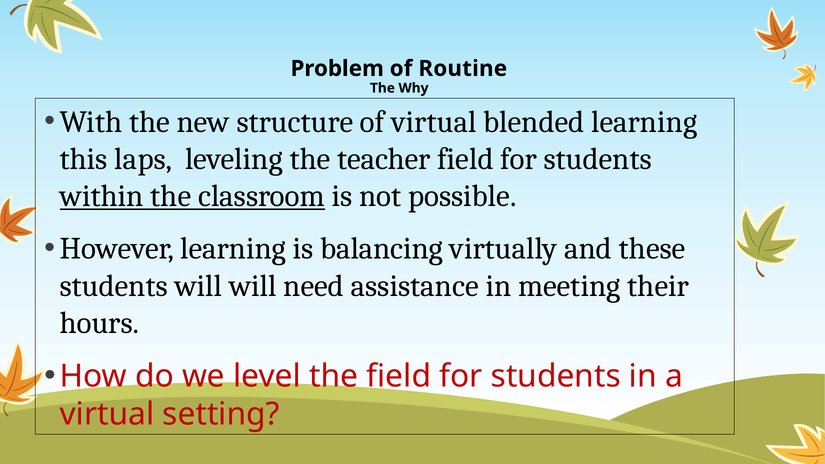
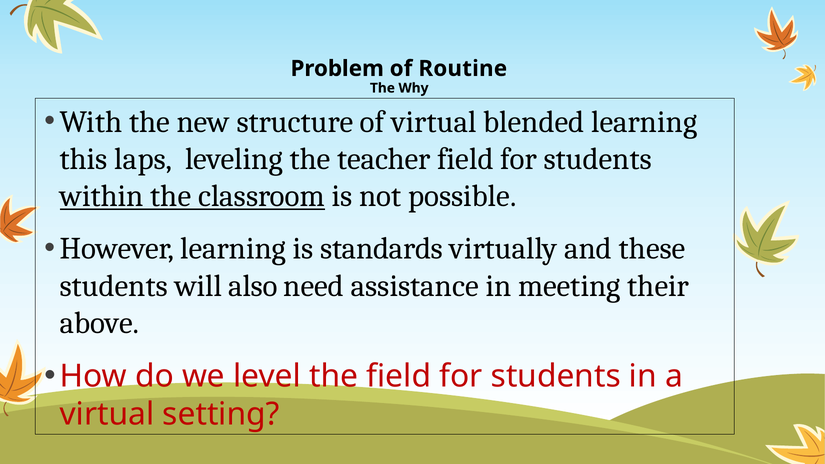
balancing: balancing -> standards (382, 249)
will will: will -> also (253, 286)
hours: hours -> above (99, 323)
